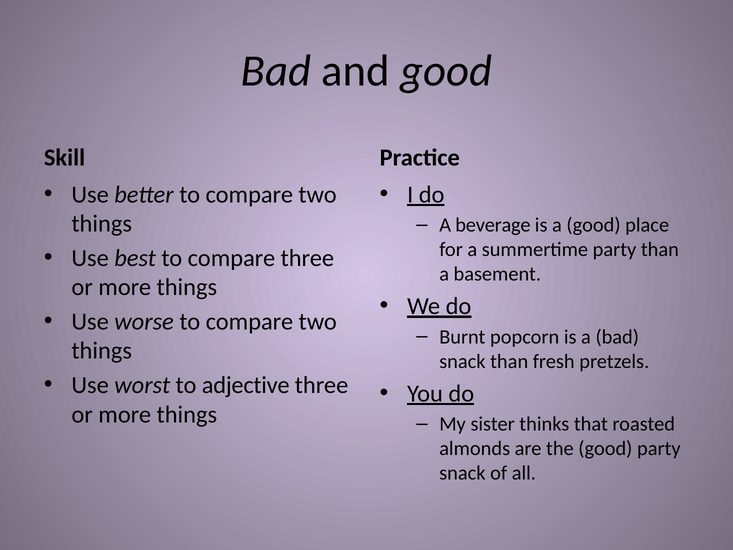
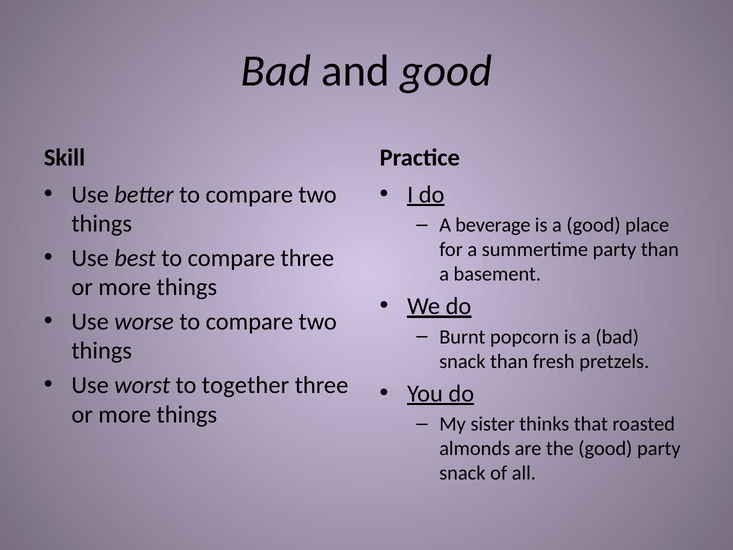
adjective: adjective -> together (246, 385)
